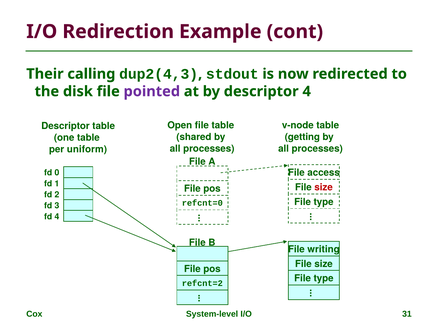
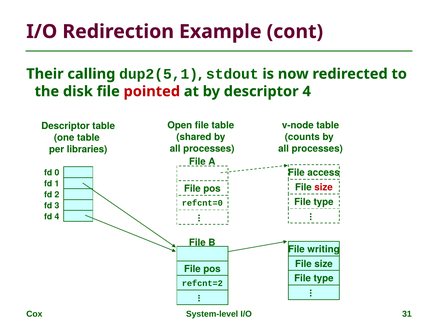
dup2(4,3: dup2(4,3 -> dup2(5,1 (159, 74)
pointed colour: purple -> red (152, 92)
getting: getting -> counts (302, 137)
uniform: uniform -> libraries (87, 150)
